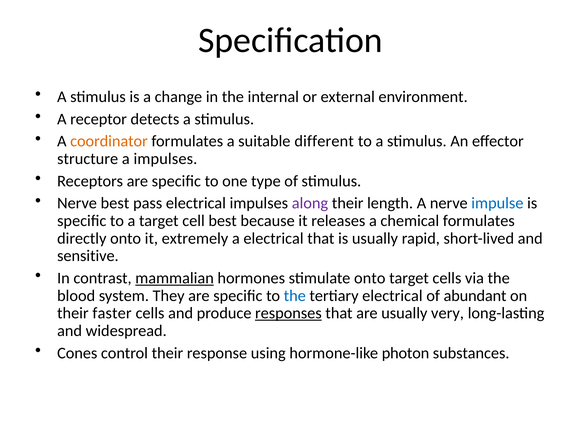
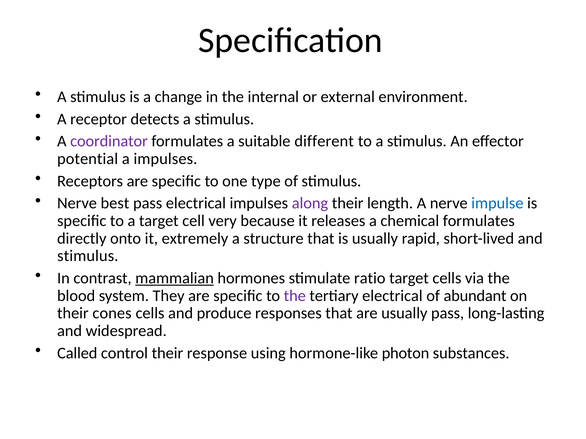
coordinator colour: orange -> purple (109, 141)
structure: structure -> potential (88, 159)
cell best: best -> very (223, 221)
a electrical: electrical -> structure (274, 239)
sensitive: sensitive -> stimulus (88, 256)
stimulate onto: onto -> ratio (370, 278)
the colour: blue -> purple (295, 296)
faster: faster -> cones (112, 314)
responses underline: present -> none (288, 314)
usually very: very -> pass (448, 314)
Cones: Cones -> Called (77, 353)
